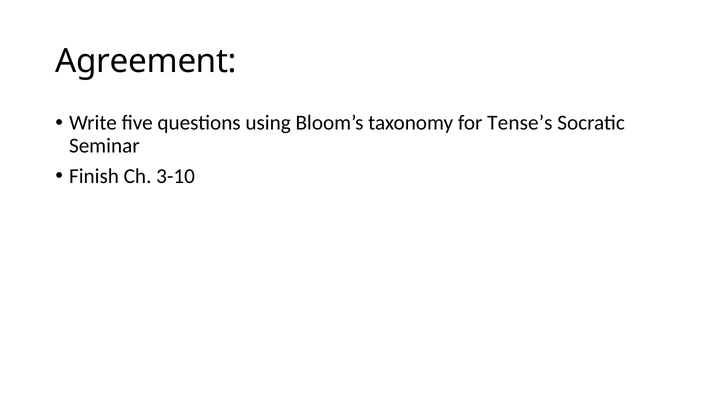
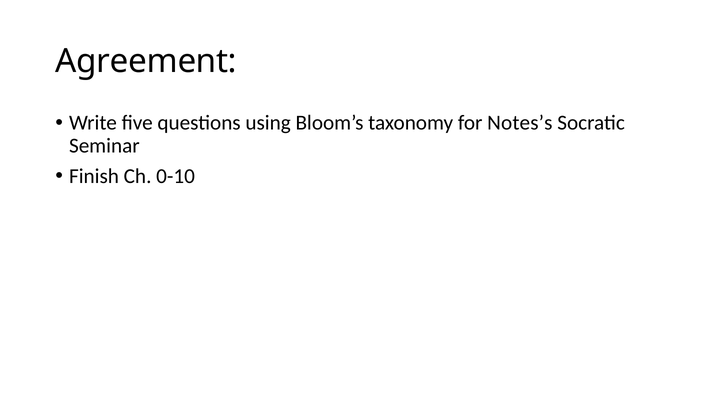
Tense’s: Tense’s -> Notes’s (520, 123)
3-10: 3-10 -> 0-10 (176, 176)
